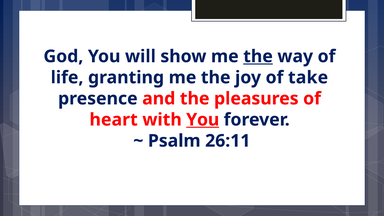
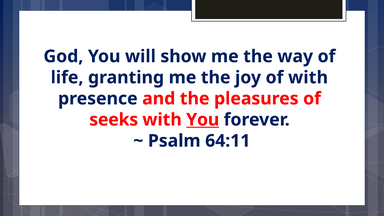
the underline: present -> none (258, 56)
of take: take -> with (308, 78)
heart: heart -> seeks (114, 120)
26:11: 26:11 -> 64:11 (228, 141)
